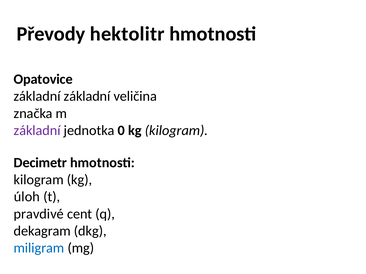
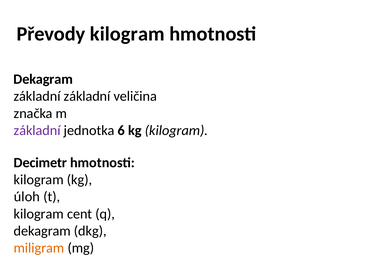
Převody hektolitr: hektolitr -> kilogram (127, 34)
Opatovice: Opatovice -> Dekagram (43, 79)
0: 0 -> 6 (121, 131)
pravdivé: pravdivé -> kilogram (39, 214)
miligram colour: blue -> orange (39, 248)
